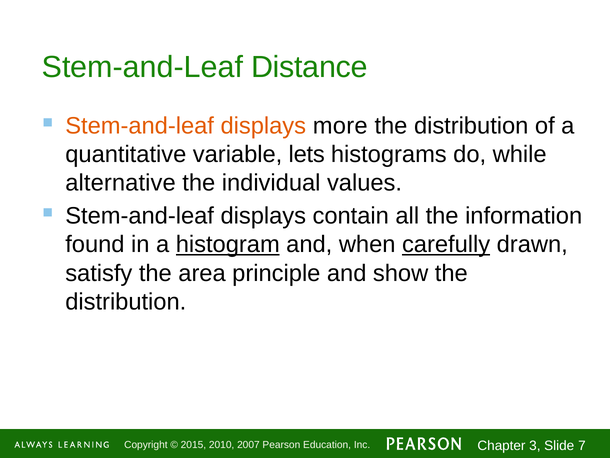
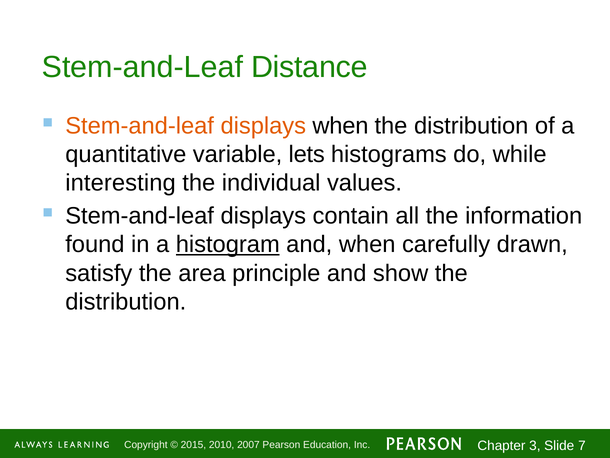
displays more: more -> when (340, 126)
alternative: alternative -> interesting (121, 183)
carefully underline: present -> none (446, 244)
